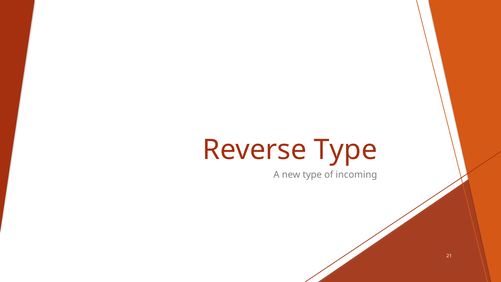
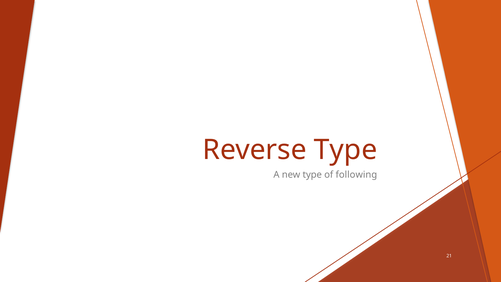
incoming: incoming -> following (356, 175)
